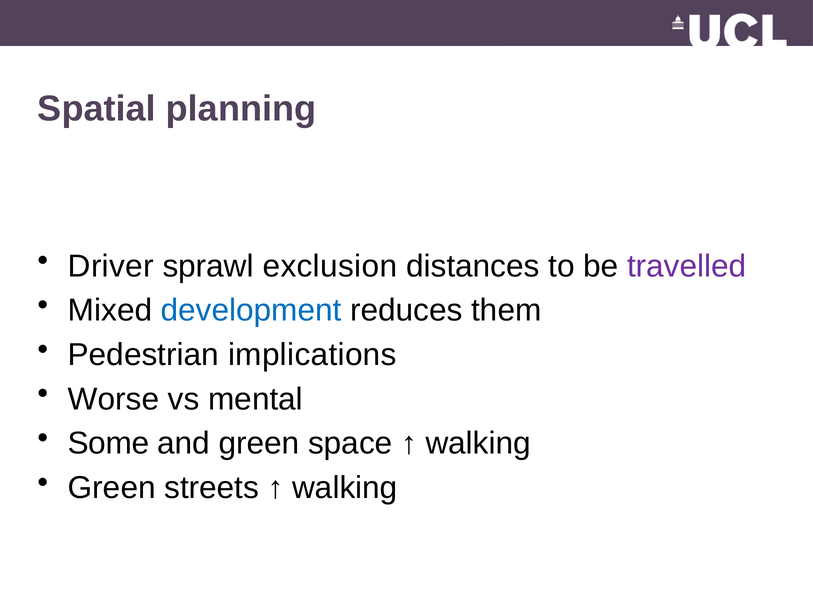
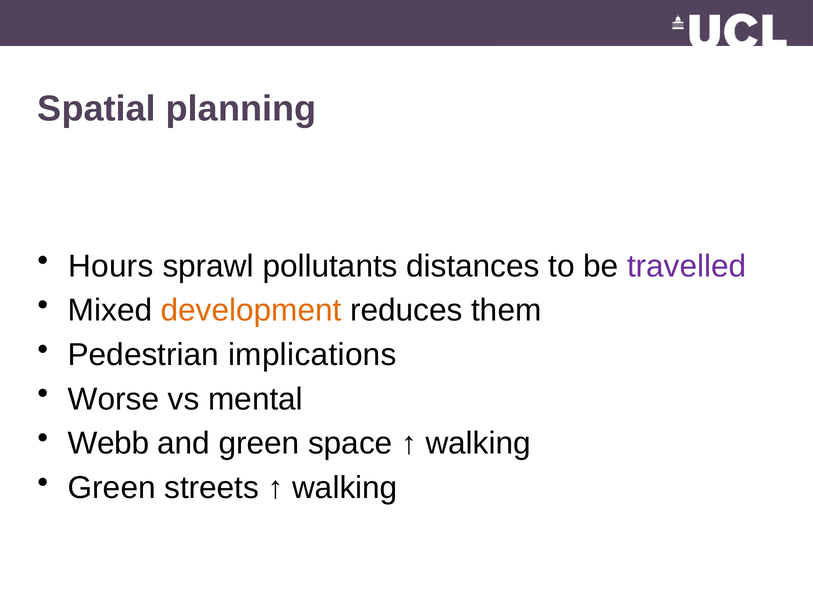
Driver: Driver -> Hours (111, 266)
exclusion: exclusion -> pollutants (330, 266)
development colour: blue -> orange (251, 310)
Some: Some -> Webb (108, 443)
